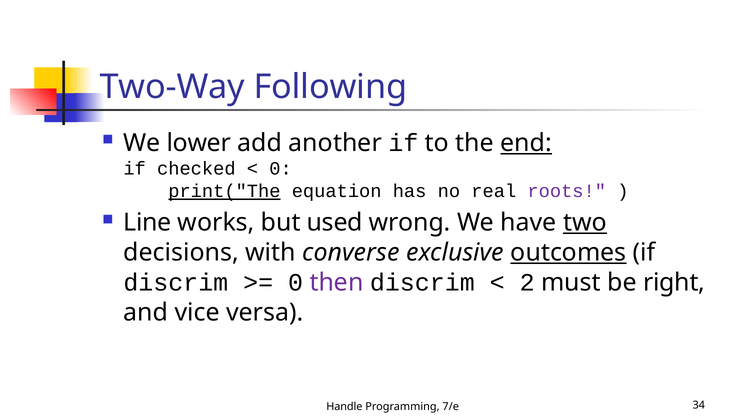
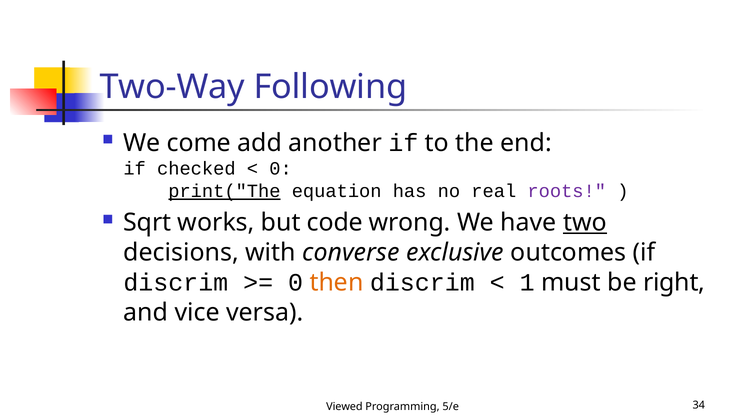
lower: lower -> come (199, 143)
end underline: present -> none (526, 143)
Line: Line -> Sqrt (147, 223)
used: used -> code (335, 223)
outcomes underline: present -> none (568, 253)
then colour: purple -> orange (337, 283)
2: 2 -> 1 (527, 283)
Handle: Handle -> Viewed (344, 407)
7/e: 7/e -> 5/e (451, 407)
